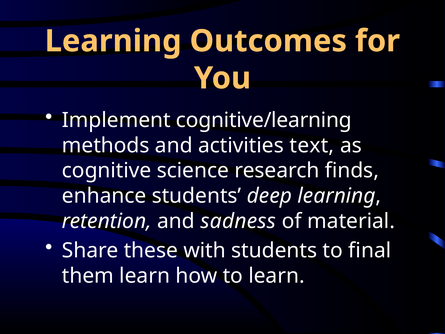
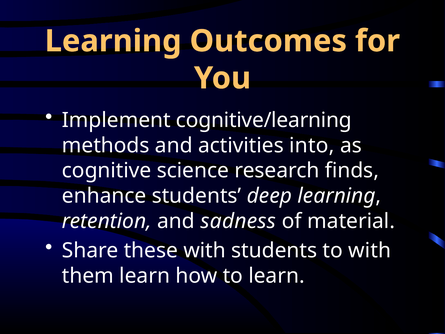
text: text -> into (312, 145)
to final: final -> with (370, 250)
